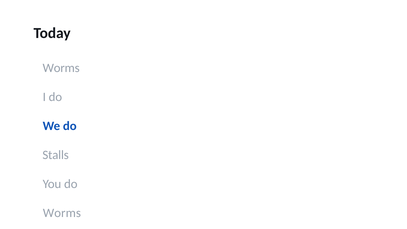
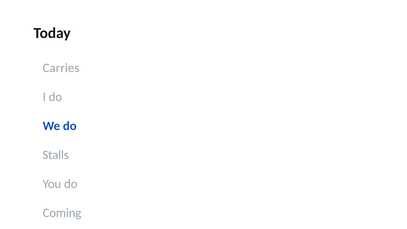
Worms: Worms -> Carries (61, 68)
Worms: Worms -> Coming (62, 213)
